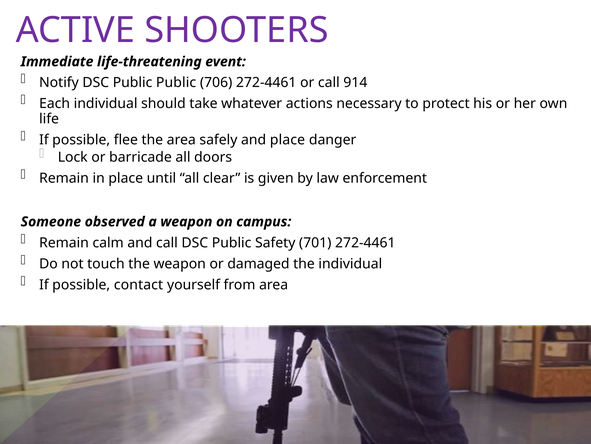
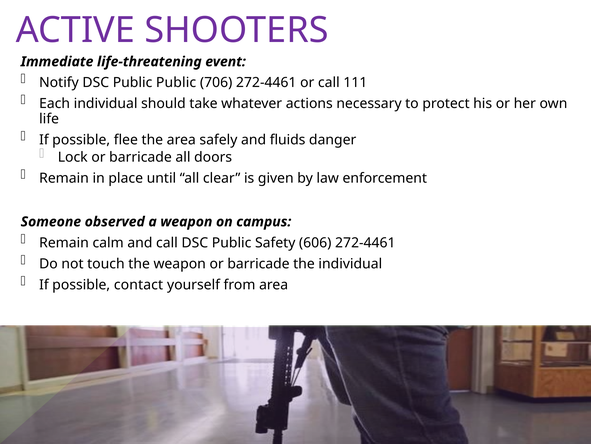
914: 914 -> 111 (355, 83)
and place: place -> fluids (288, 140)
701: 701 -> 606 (315, 242)
weapon or damaged: damaged -> barricade (258, 263)
